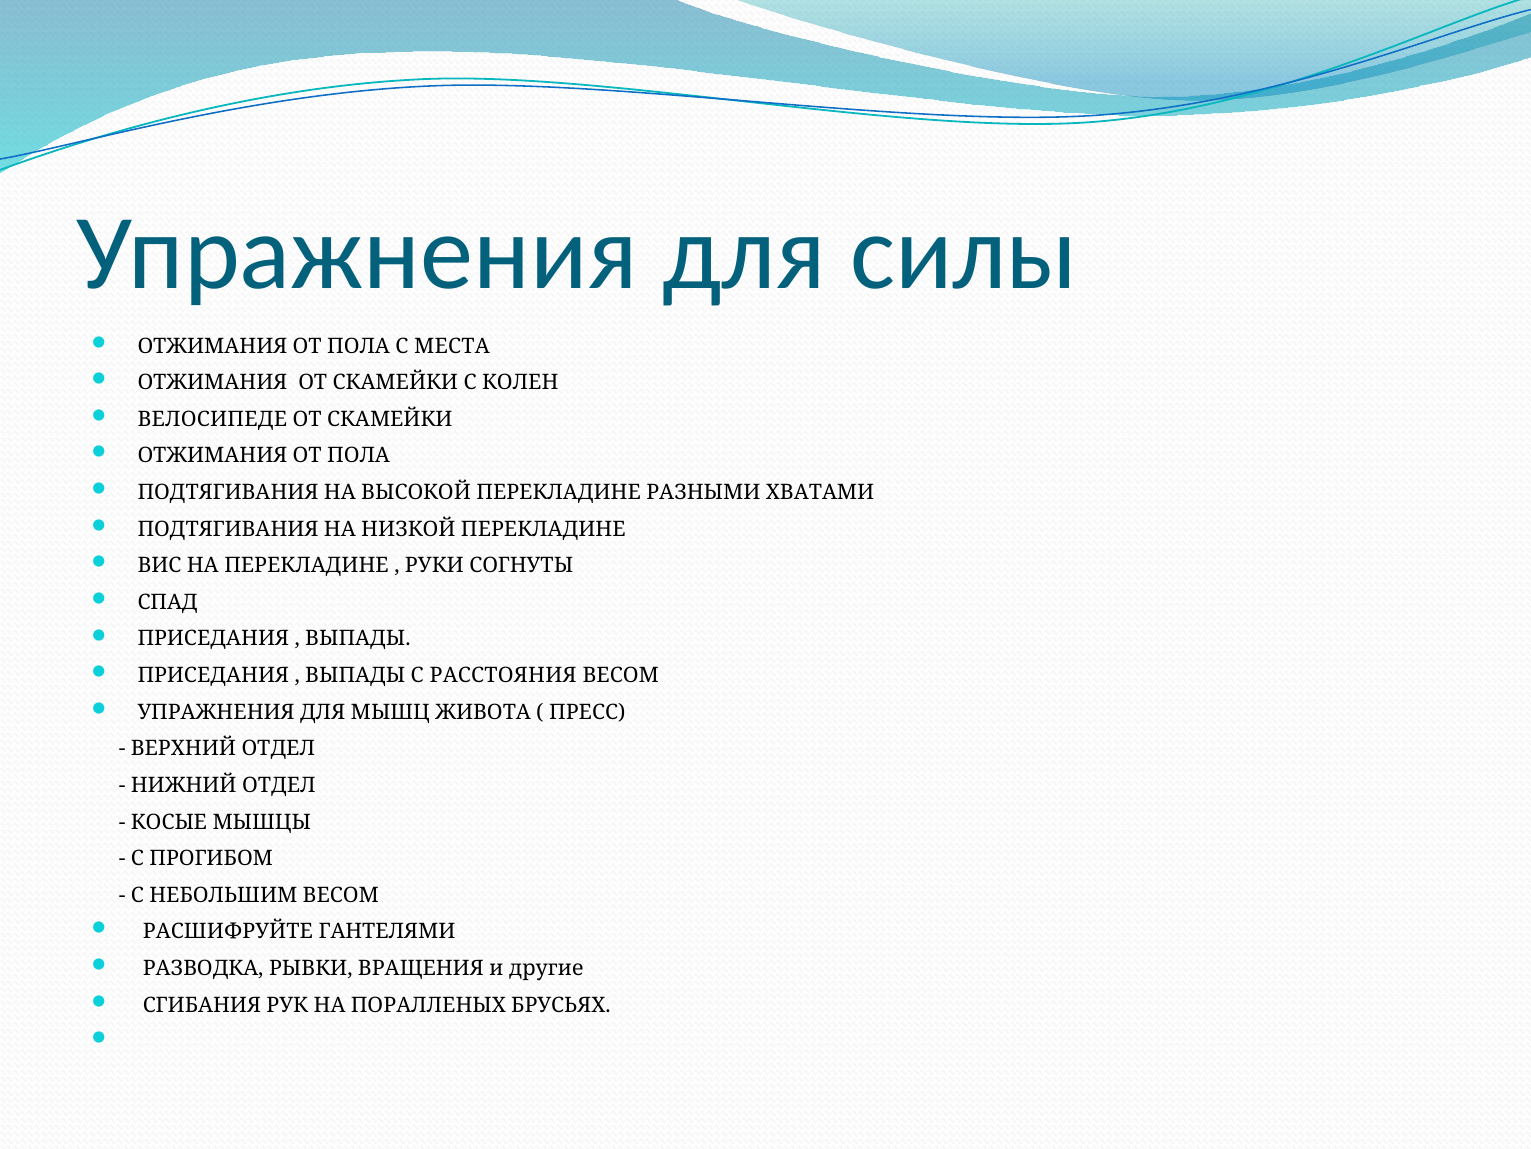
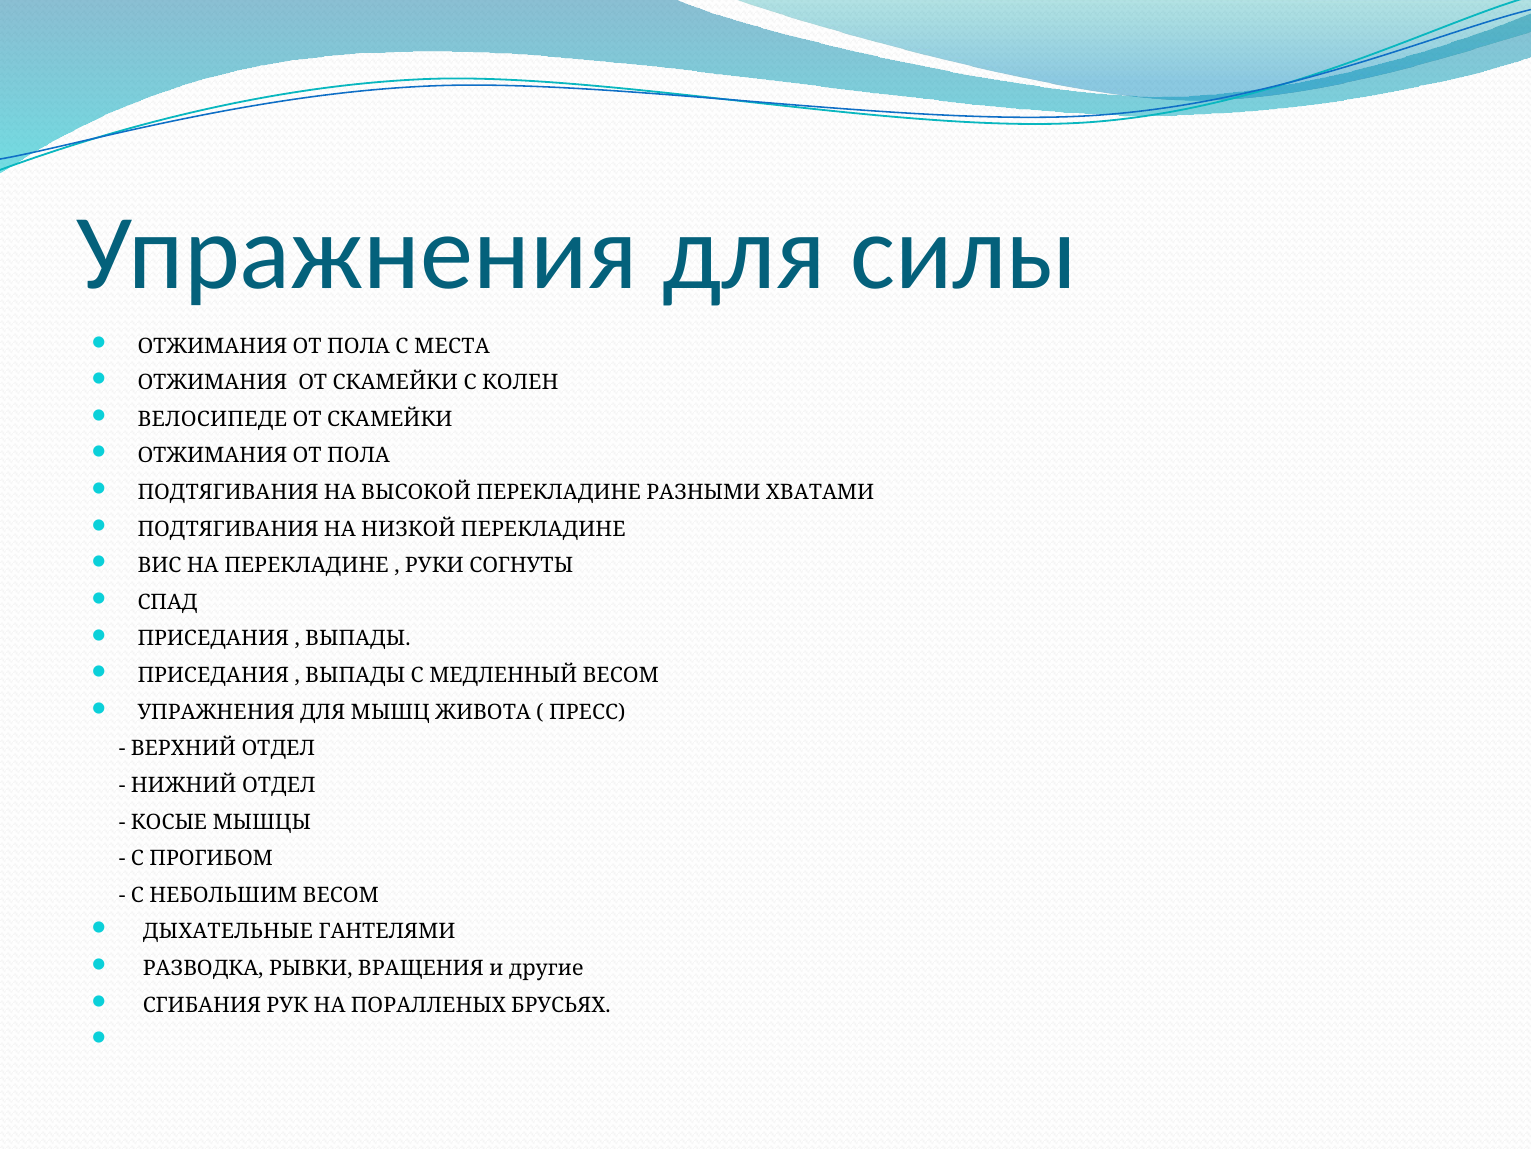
РАССТОЯНИЯ: РАССТОЯНИЯ -> МЕДЛЕННЫЙ (503, 675)
РАСШИФРУЙТЕ: РАСШИФРУЙТЕ -> ДЫХАТЕЛЬНЫЕ (228, 931)
